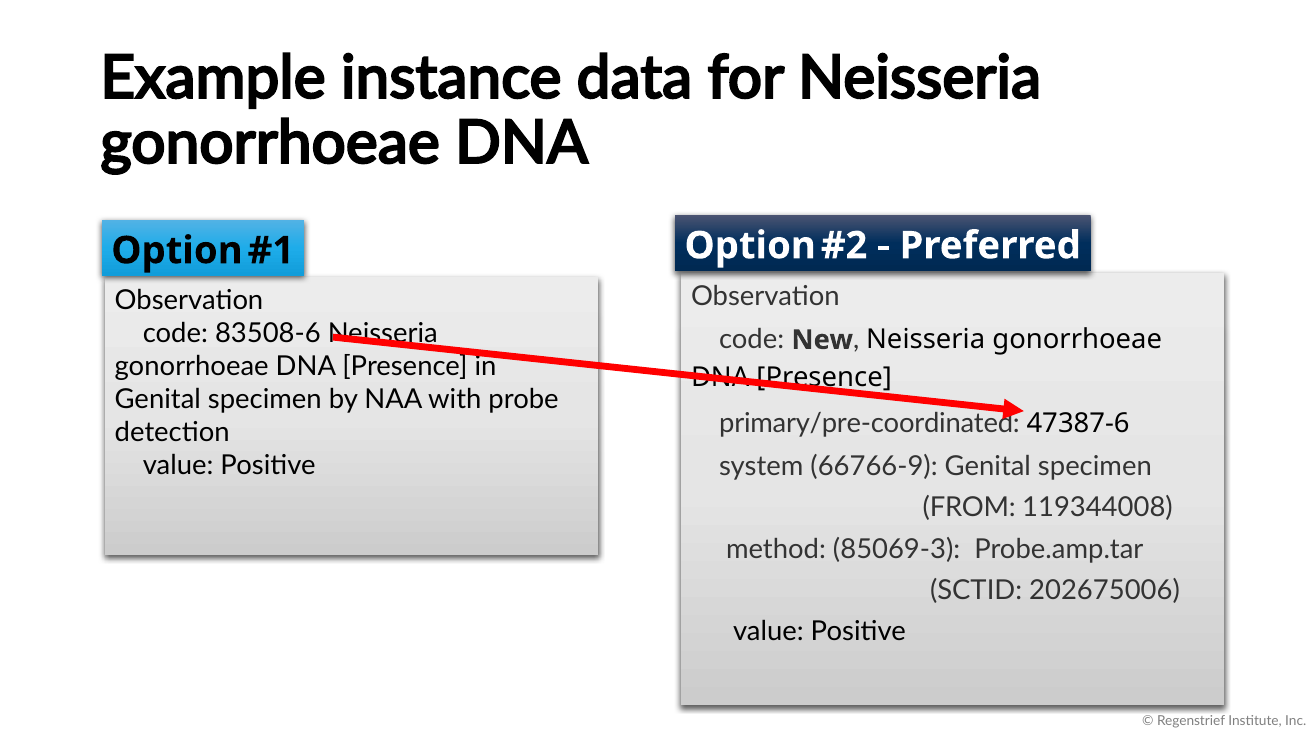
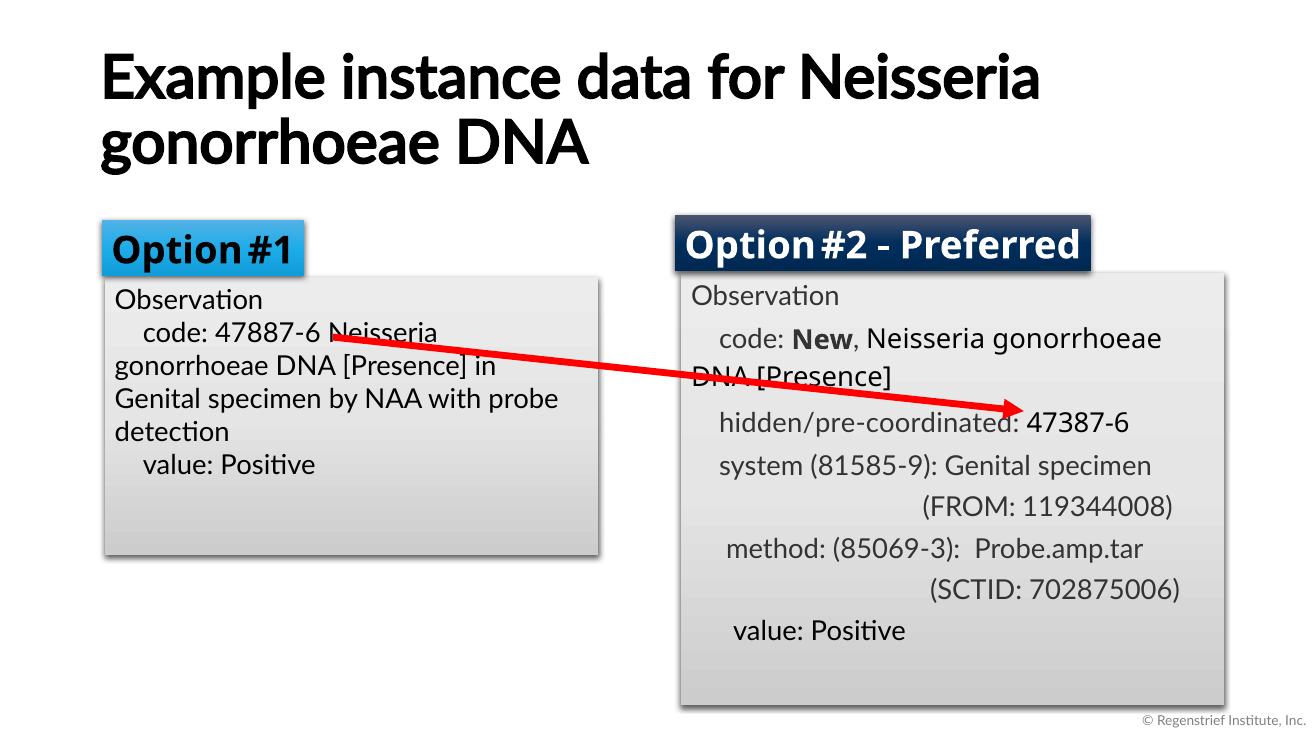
83508-6: 83508-6 -> 47887-6 (268, 333)
primary/pre-coordinated: primary/pre-coordinated -> hidden/pre-coordinated (869, 423)
66766-9: 66766-9 -> 81585-9 (874, 467)
202675006: 202675006 -> 702875006 (1105, 591)
